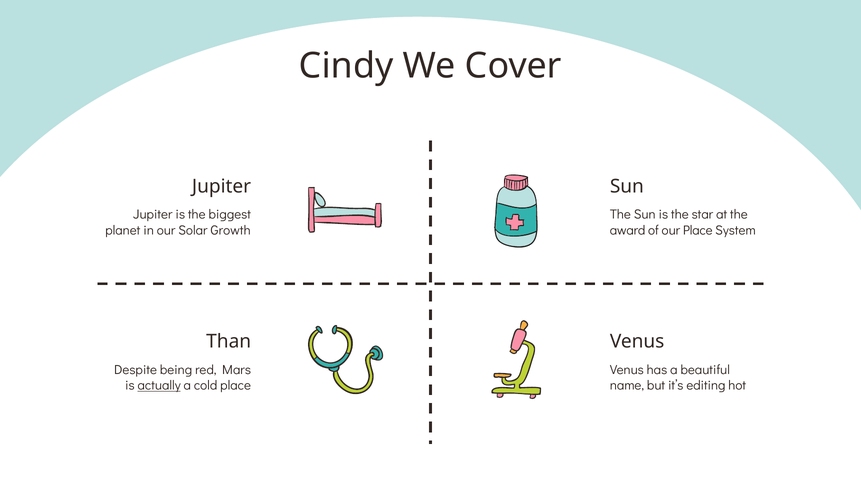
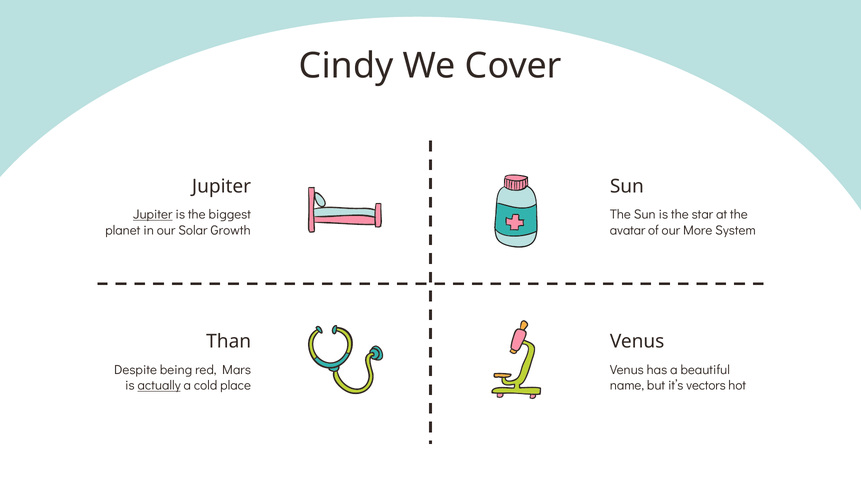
Jupiter underline: none -> present (153, 215)
award: award -> avatar (628, 231)
our Place: Place -> More (698, 231)
editing: editing -> vectors (706, 386)
